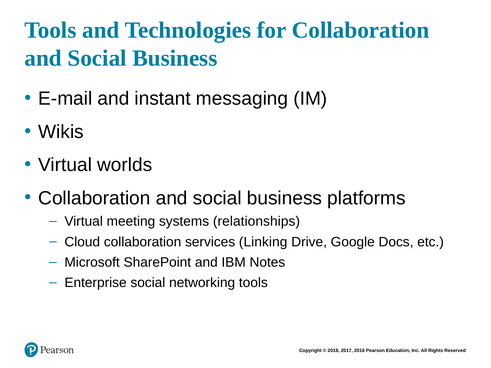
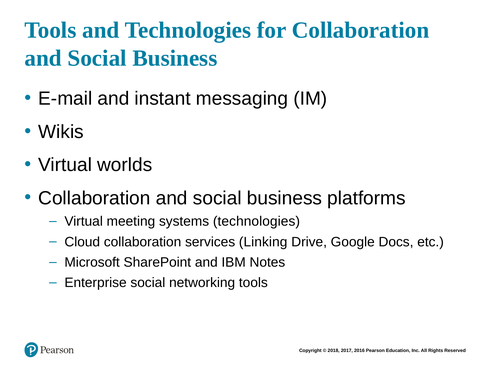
systems relationships: relationships -> technologies (256, 222)
